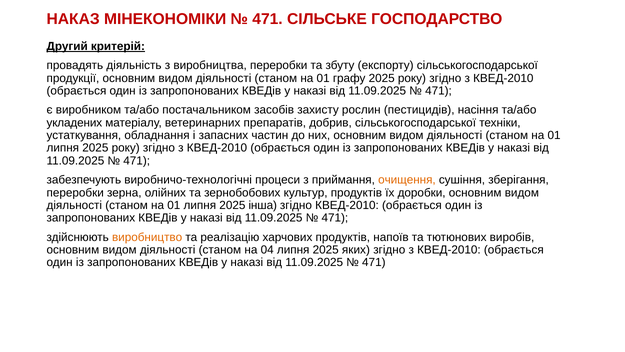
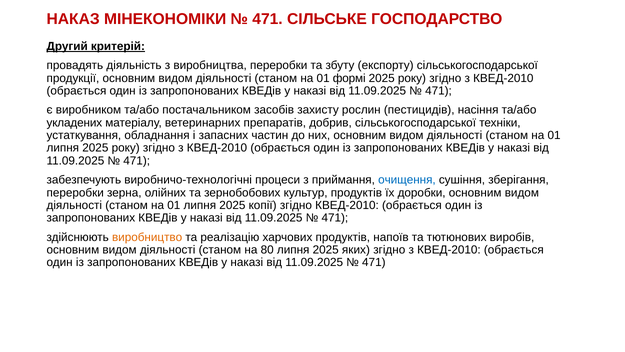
графу: графу -> формі (349, 78)
очищення colour: orange -> blue (407, 180)
інша: інша -> копії (263, 205)
04: 04 -> 80 (267, 250)
